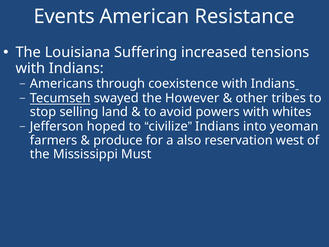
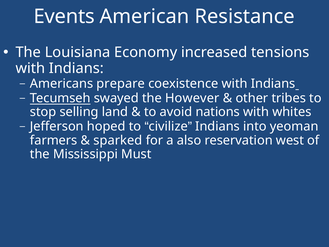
Suffering: Suffering -> Economy (146, 52)
through: through -> prepare (121, 84)
powers: powers -> nations (218, 112)
produce: produce -> sparked (118, 140)
